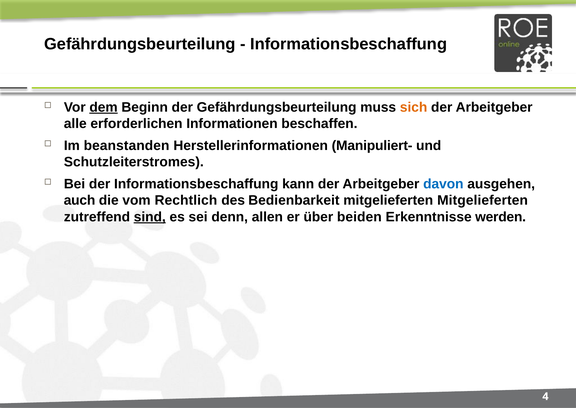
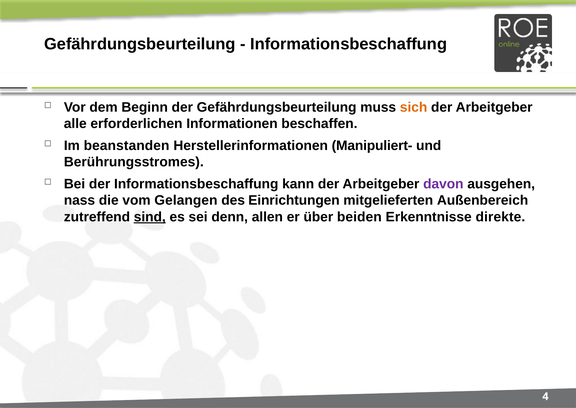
dem underline: present -> none (104, 107)
Schutzleiterstromes: Schutzleiterstromes -> Berührungsstromes (134, 162)
davon colour: blue -> purple (443, 184)
auch: auch -> nass (79, 200)
Rechtlich: Rechtlich -> Gelangen (186, 200)
Bedienbarkeit: Bedienbarkeit -> Einrichtungen (294, 200)
mitgelieferten Mitgelieferten: Mitgelieferten -> Außenbereich (483, 200)
werden: werden -> direkte (500, 217)
